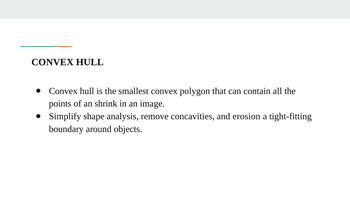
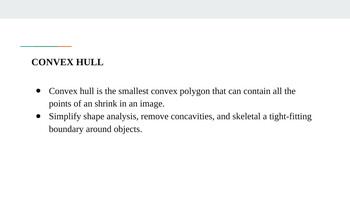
erosion: erosion -> skeletal (247, 116)
